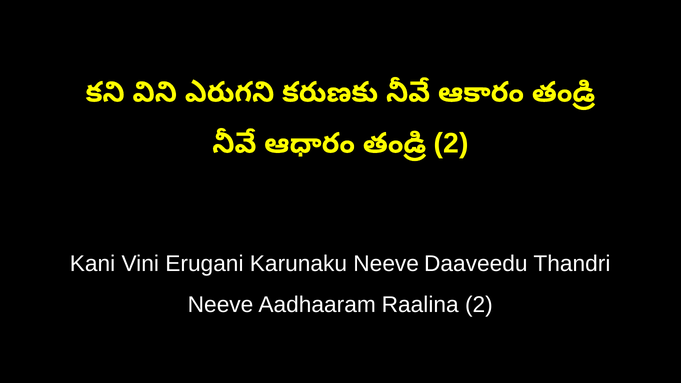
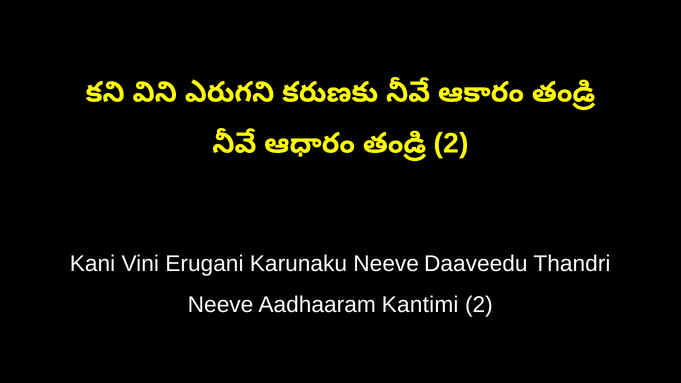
Raalina: Raalina -> Kantimi (420, 305)
